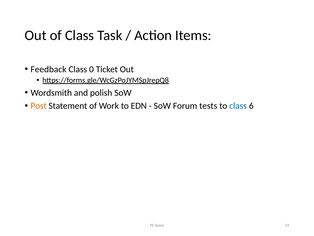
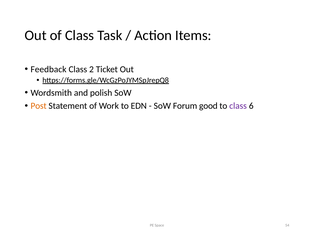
0: 0 -> 2 (91, 69)
tests: tests -> good (208, 106)
class colour: blue -> purple (238, 106)
